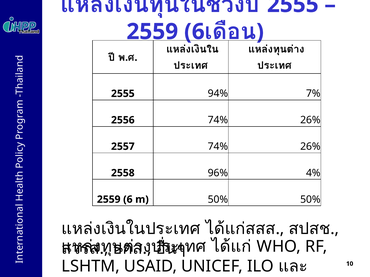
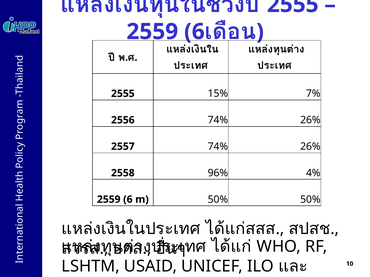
94%: 94% -> 15% (218, 94)
